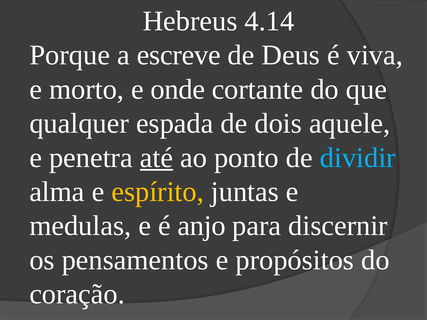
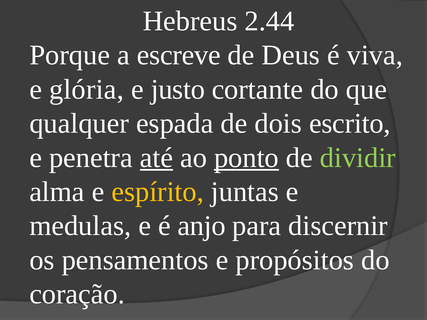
4.14: 4.14 -> 2.44 (269, 21)
morto: morto -> glória (86, 89)
onde: onde -> justo (178, 89)
aquele: aquele -> escrito (350, 124)
ponto underline: none -> present (246, 158)
dividir colour: light blue -> light green (358, 158)
